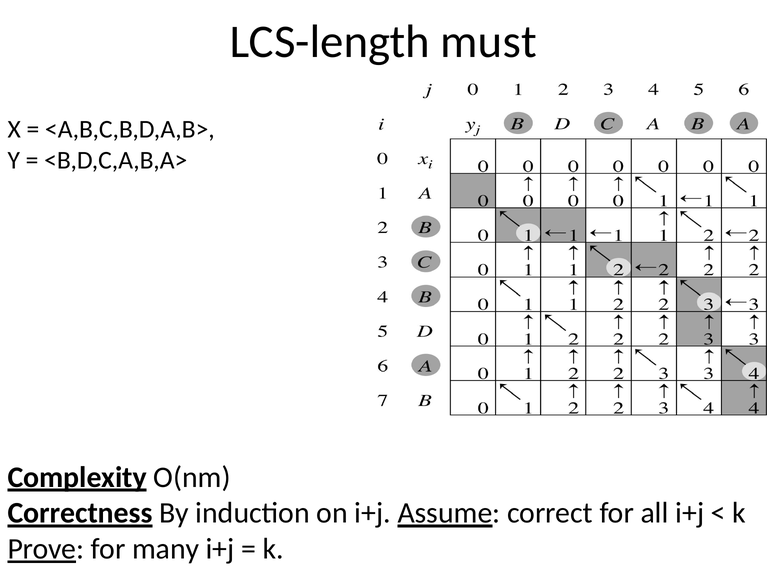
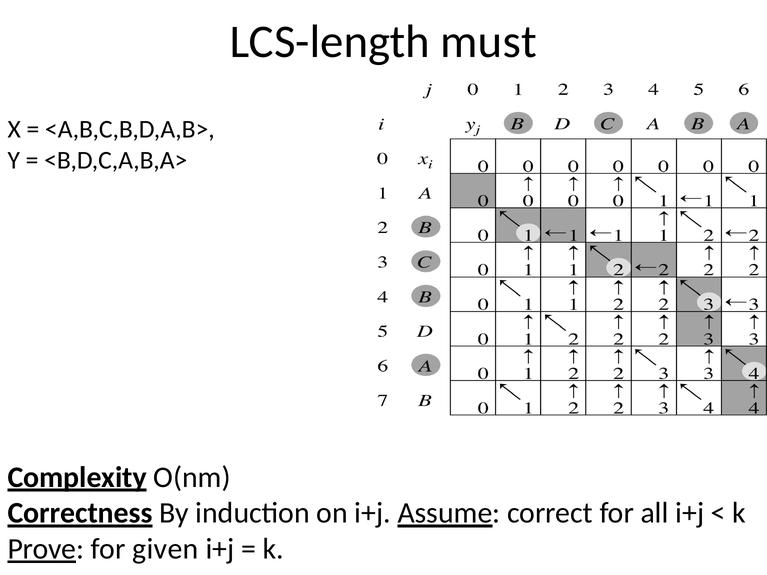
many: many -> given (165, 549)
